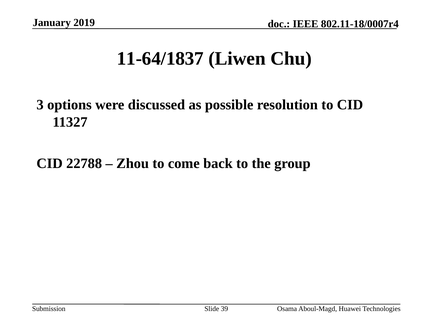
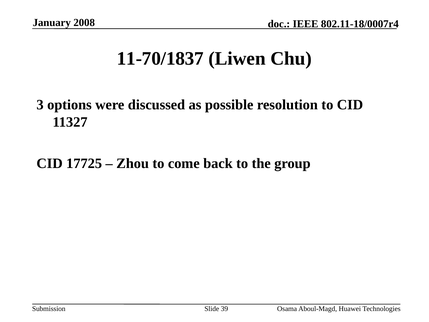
2019: 2019 -> 2008 (84, 23)
11-64/1837: 11-64/1837 -> 11-70/1837 (160, 58)
22788: 22788 -> 17725 (84, 163)
